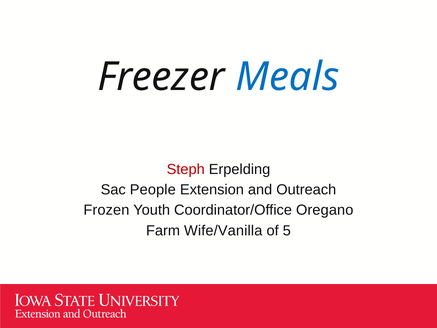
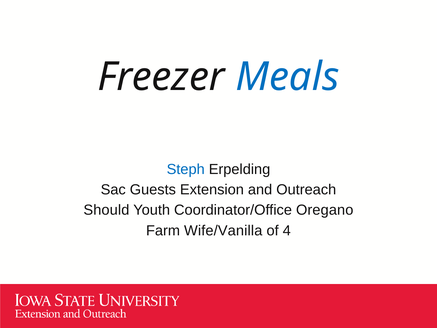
Steph colour: red -> blue (186, 169)
People: People -> Guests (153, 190)
Frozen: Frozen -> Should (106, 210)
5: 5 -> 4 (287, 230)
